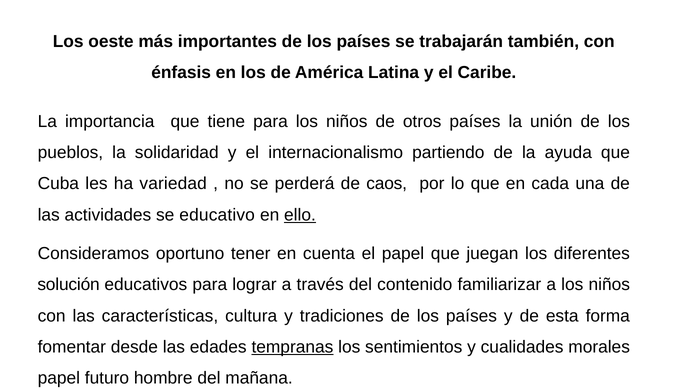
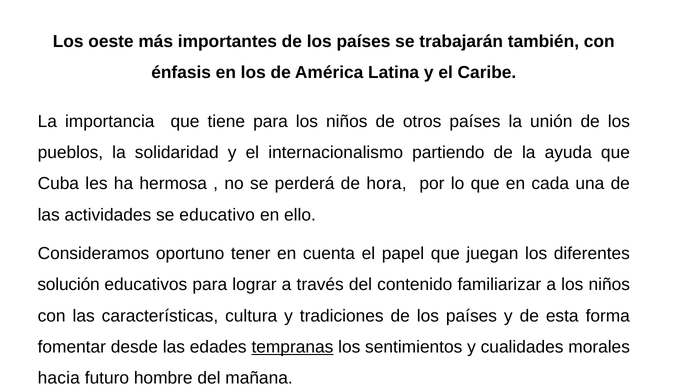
variedad: variedad -> hermosa (173, 184)
caos: caos -> hora (386, 184)
ello underline: present -> none (300, 215)
papel: papel -> hacia (59, 378)
